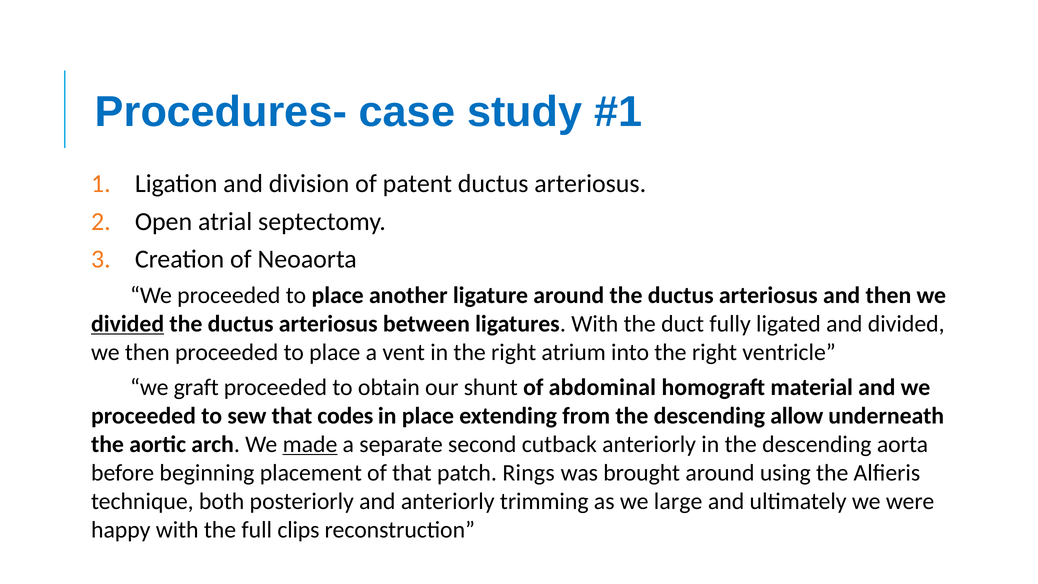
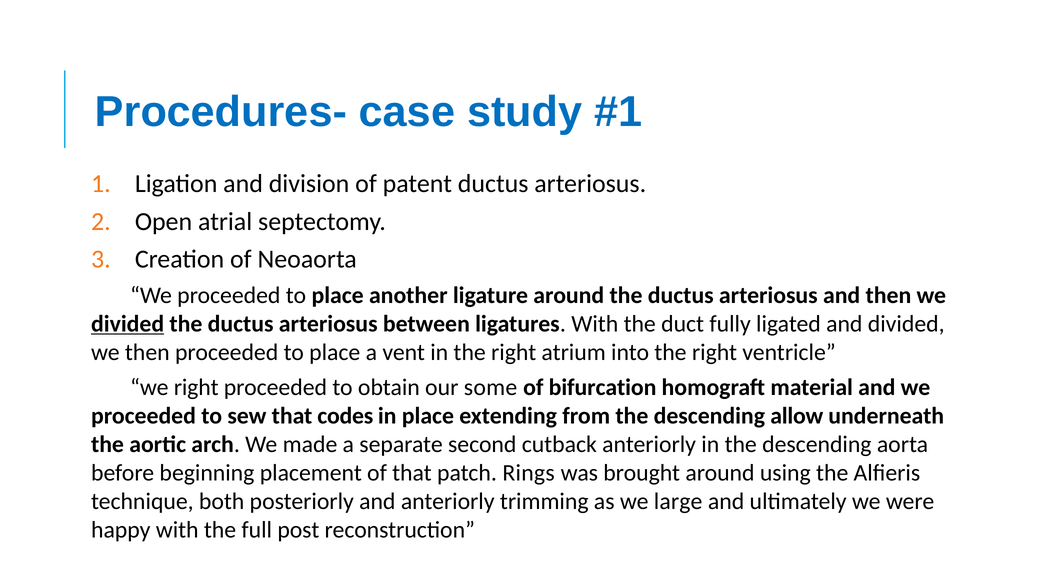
we graft: graft -> right (196, 387)
shunt: shunt -> some (491, 387)
abdominal: abdominal -> bifurcation (603, 387)
made underline: present -> none (310, 444)
clips: clips -> post (298, 530)
